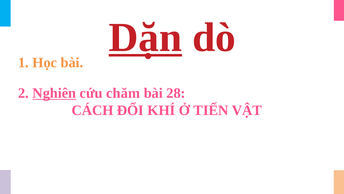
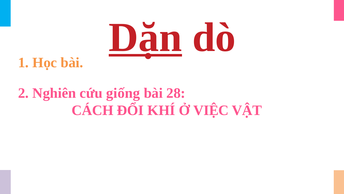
Nghiên underline: present -> none (54, 93)
chăm: chăm -> giống (123, 93)
TIẾN: TIẾN -> VIỆC (211, 110)
